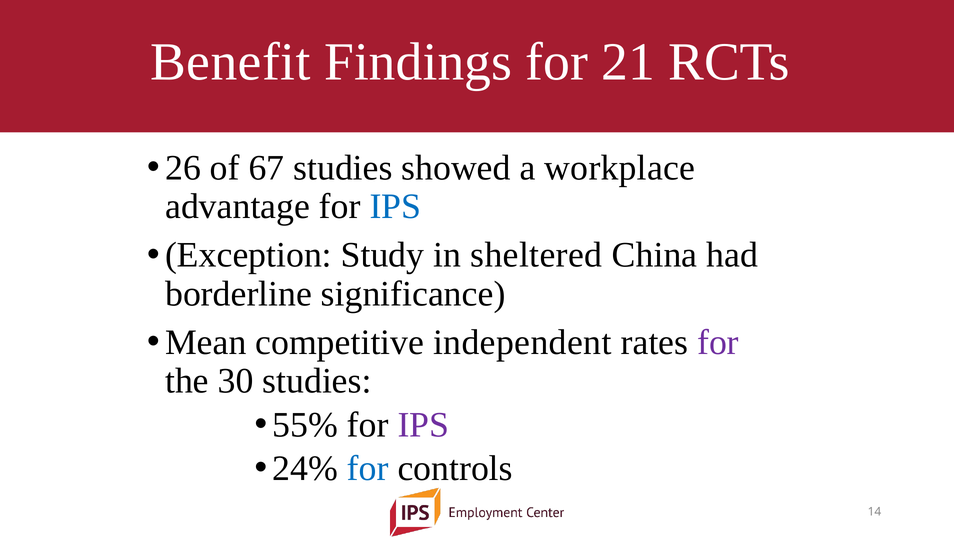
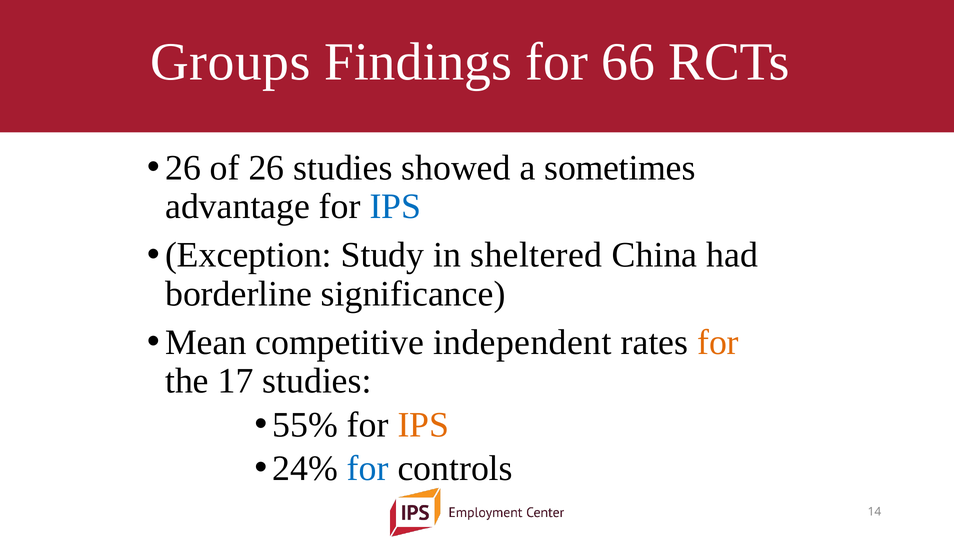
Benefit: Benefit -> Groups (230, 62)
21: 21 -> 66 (628, 62)
67: 67 -> 26 (266, 168)
workplace: workplace -> sometimes (620, 168)
for colour: purple -> orange (718, 342)
30: 30 -> 17 (236, 381)
IPS colour: purple -> orange (423, 424)
